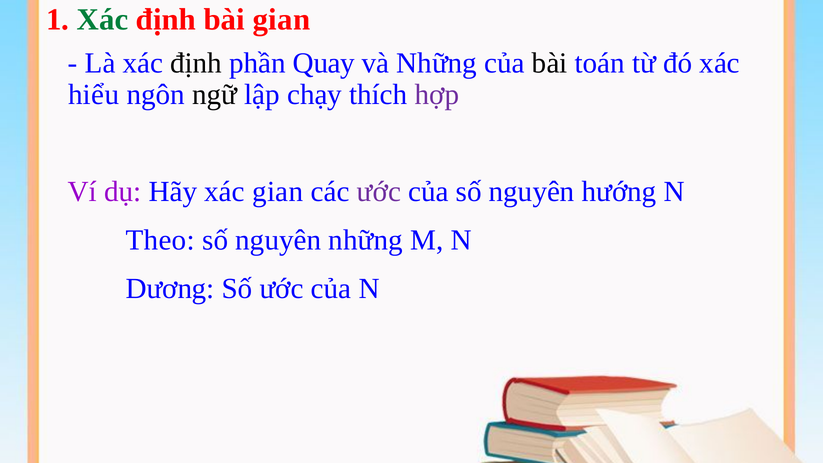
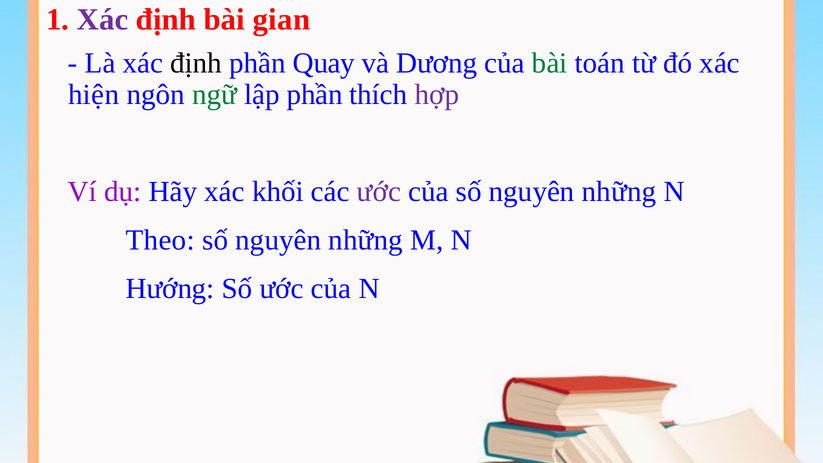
Xác colour: green -> purple (103, 20)
và Những: Những -> Dương (437, 63)
bài colour: black -> green (550, 63)
hiểu: hiểu -> hiện (94, 94)
ngữ colour: black -> green (215, 94)
lập chạy: chạy -> phần (315, 94)
xác gian: gian -> khối (278, 192)
của số nguyên hướng: hướng -> những (619, 192)
Dương: Dương -> Hướng (170, 289)
